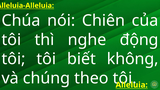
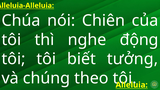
không: không -> tưởng (132, 59)
